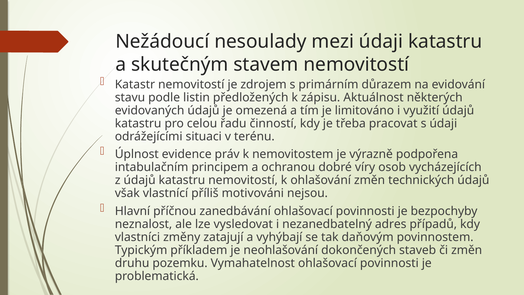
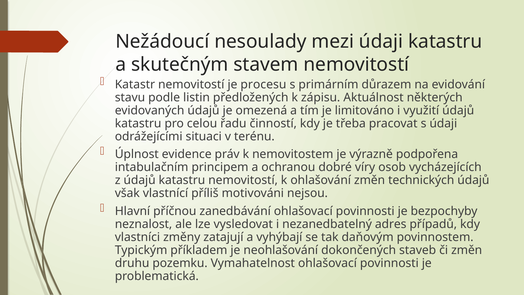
zdrojem: zdrojem -> procesu (263, 84)
